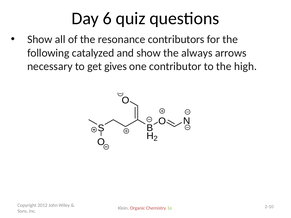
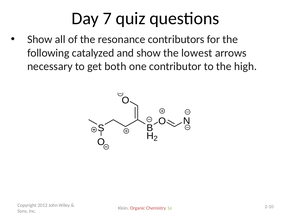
6: 6 -> 7 (107, 19)
always: always -> lowest (197, 53)
gives: gives -> both (115, 67)
